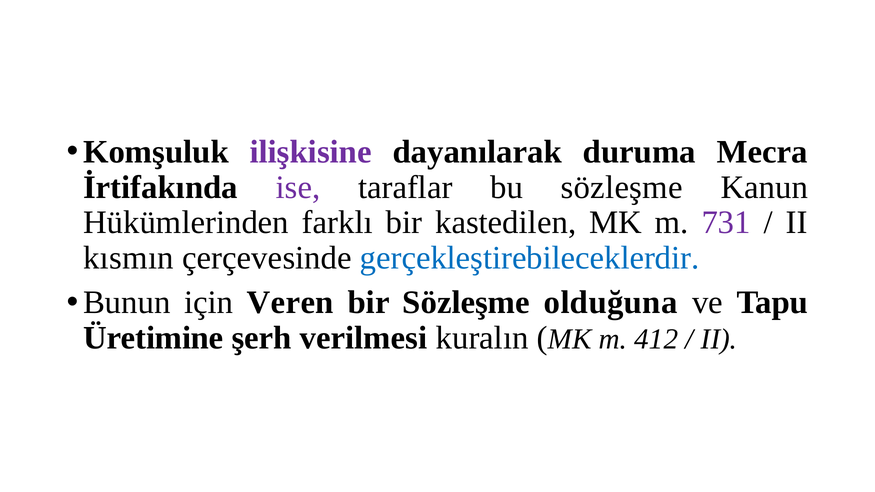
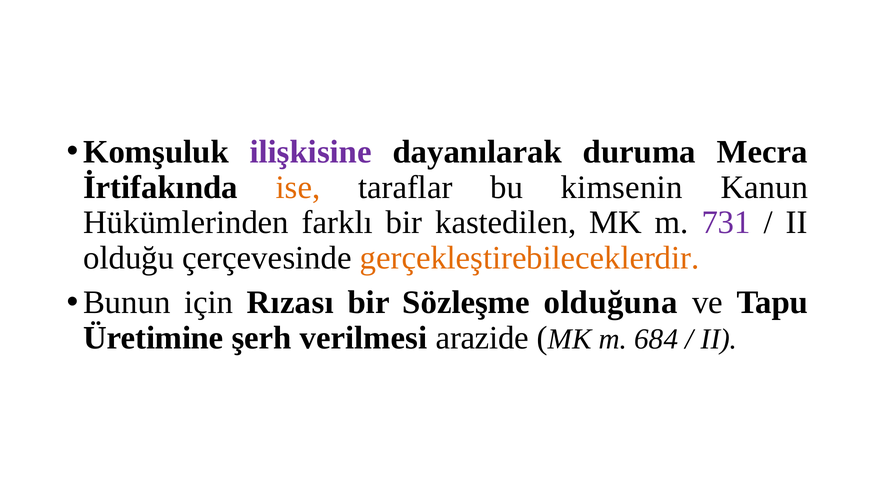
ise colour: purple -> orange (298, 187)
bu sözleşme: sözleşme -> kimsenin (622, 187)
kısmın: kısmın -> olduğu (129, 258)
gerçekleştirebileceklerdir colour: blue -> orange (530, 258)
Veren: Veren -> Rızası (290, 303)
kuralın: kuralın -> arazide (482, 338)
412: 412 -> 684 (656, 339)
